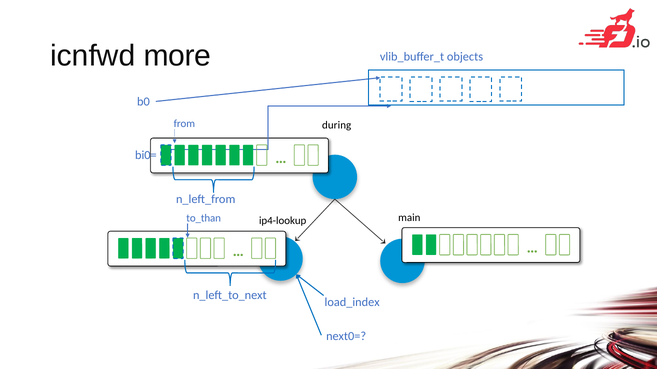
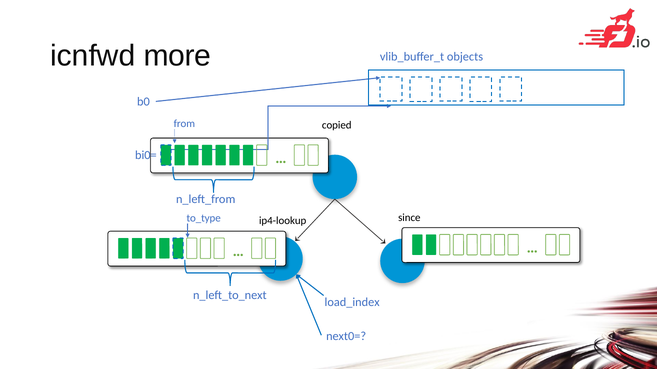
during: during -> copied (337, 125)
to_than: to_than -> to_type (204, 219)
main: main -> since (409, 218)
